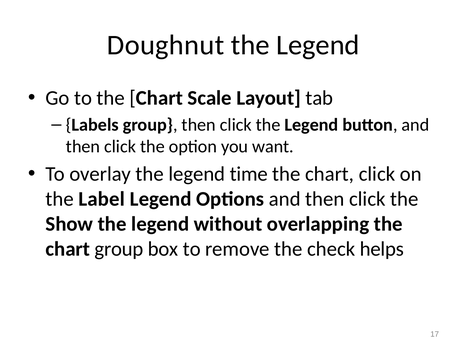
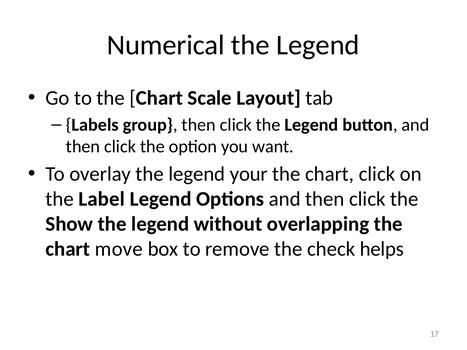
Doughnut: Doughnut -> Numerical (166, 45)
time: time -> your (249, 174)
chart group: group -> move (119, 249)
